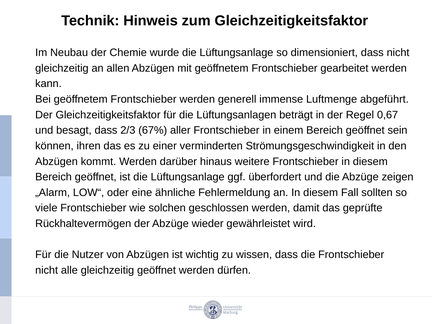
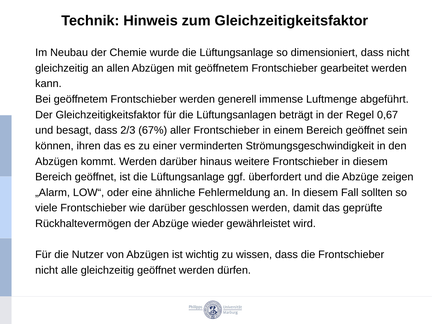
wie solchen: solchen -> darüber (167, 208)
